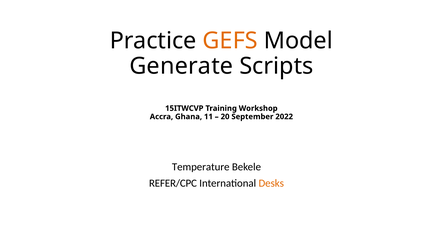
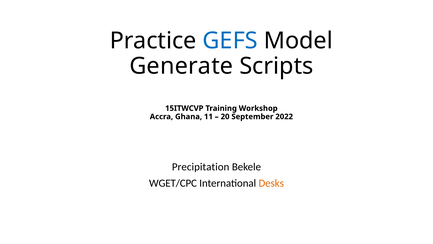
GEFS colour: orange -> blue (230, 41)
Temperature: Temperature -> Precipitation (201, 167)
REFER/CPC: REFER/CPC -> WGET/CPC (173, 183)
